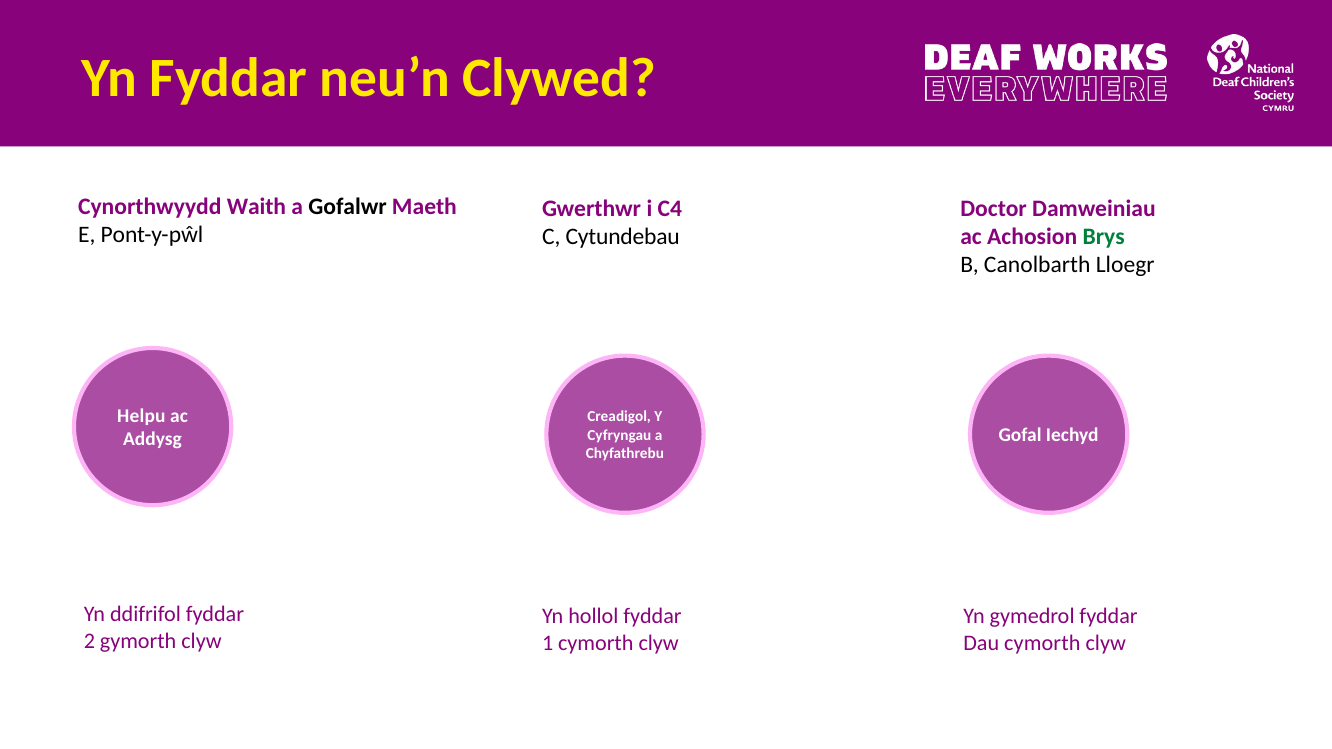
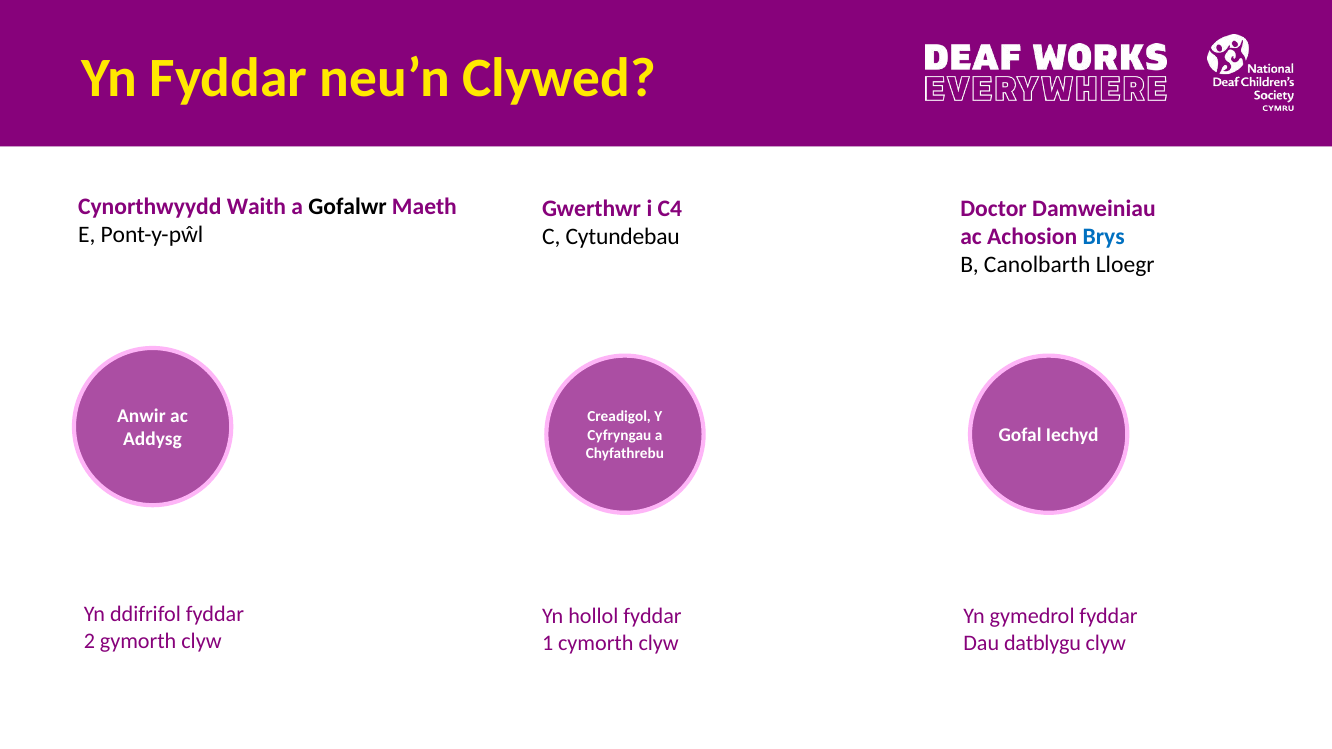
Brys colour: green -> blue (1104, 237)
Helpu: Helpu -> Anwir (141, 416)
Dau cymorth: cymorth -> datblygu (1043, 643)
